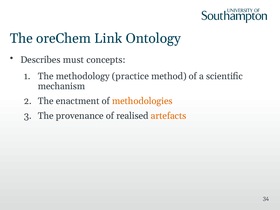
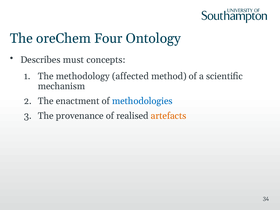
Link: Link -> Four (108, 38)
practice: practice -> affected (130, 76)
methodologies colour: orange -> blue (142, 101)
